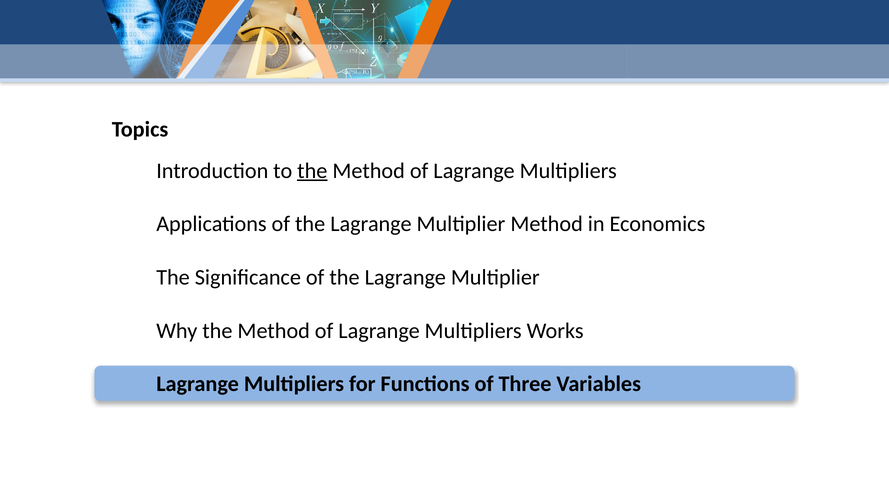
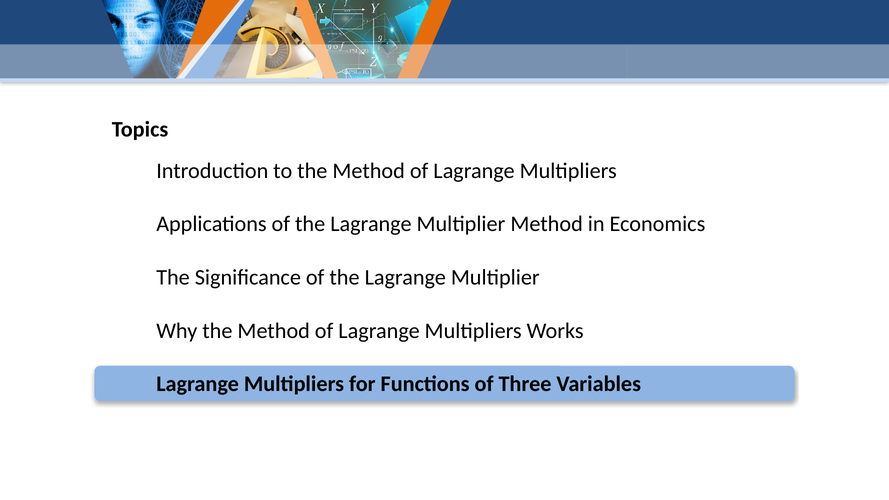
the underline: present -> none (312, 171)
